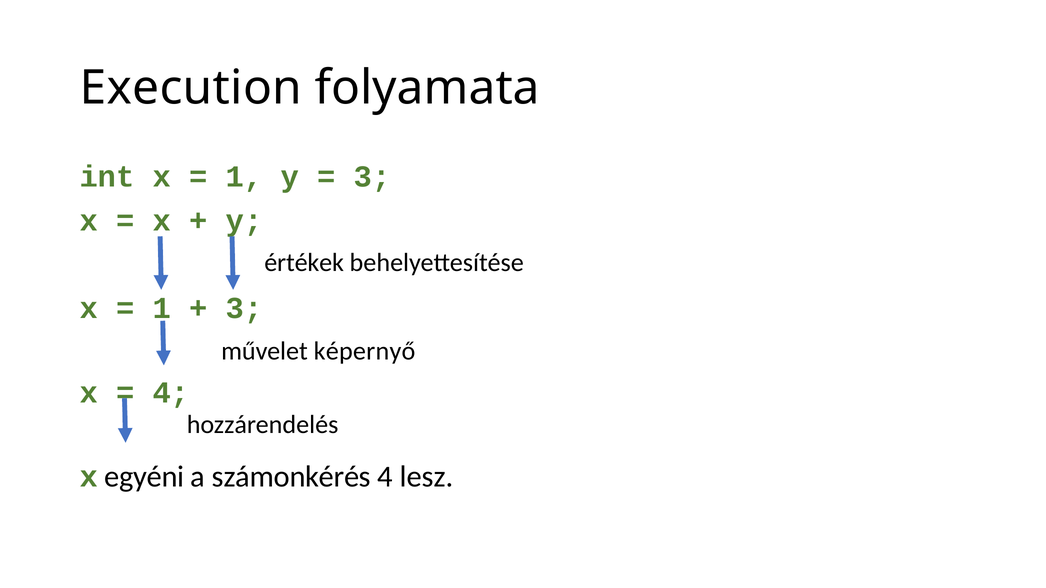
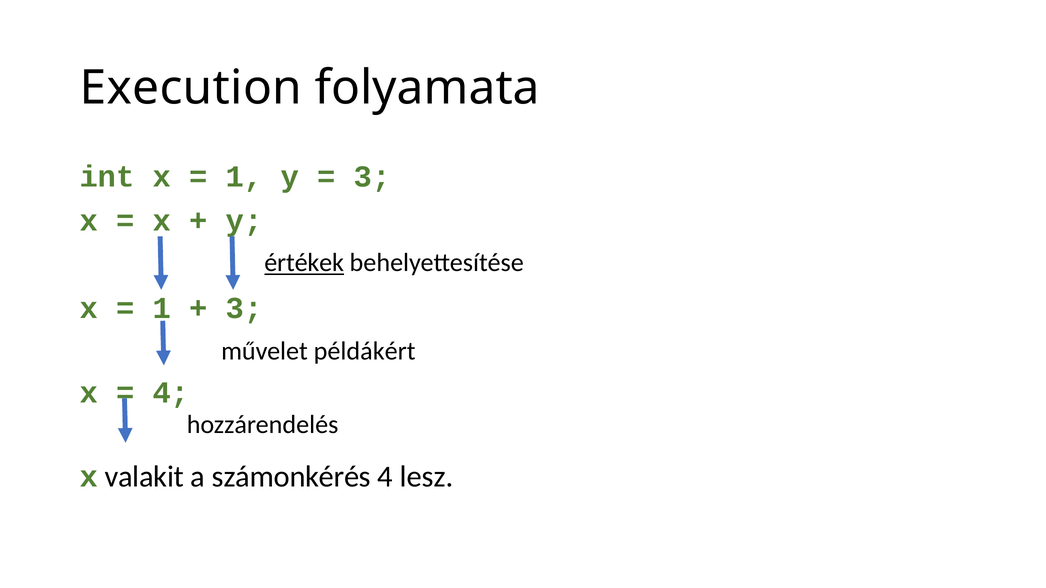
értékek underline: none -> present (304, 263)
képernyő: képernyő -> példákért (365, 352)
egyéni: egyéni -> valakit (144, 477)
